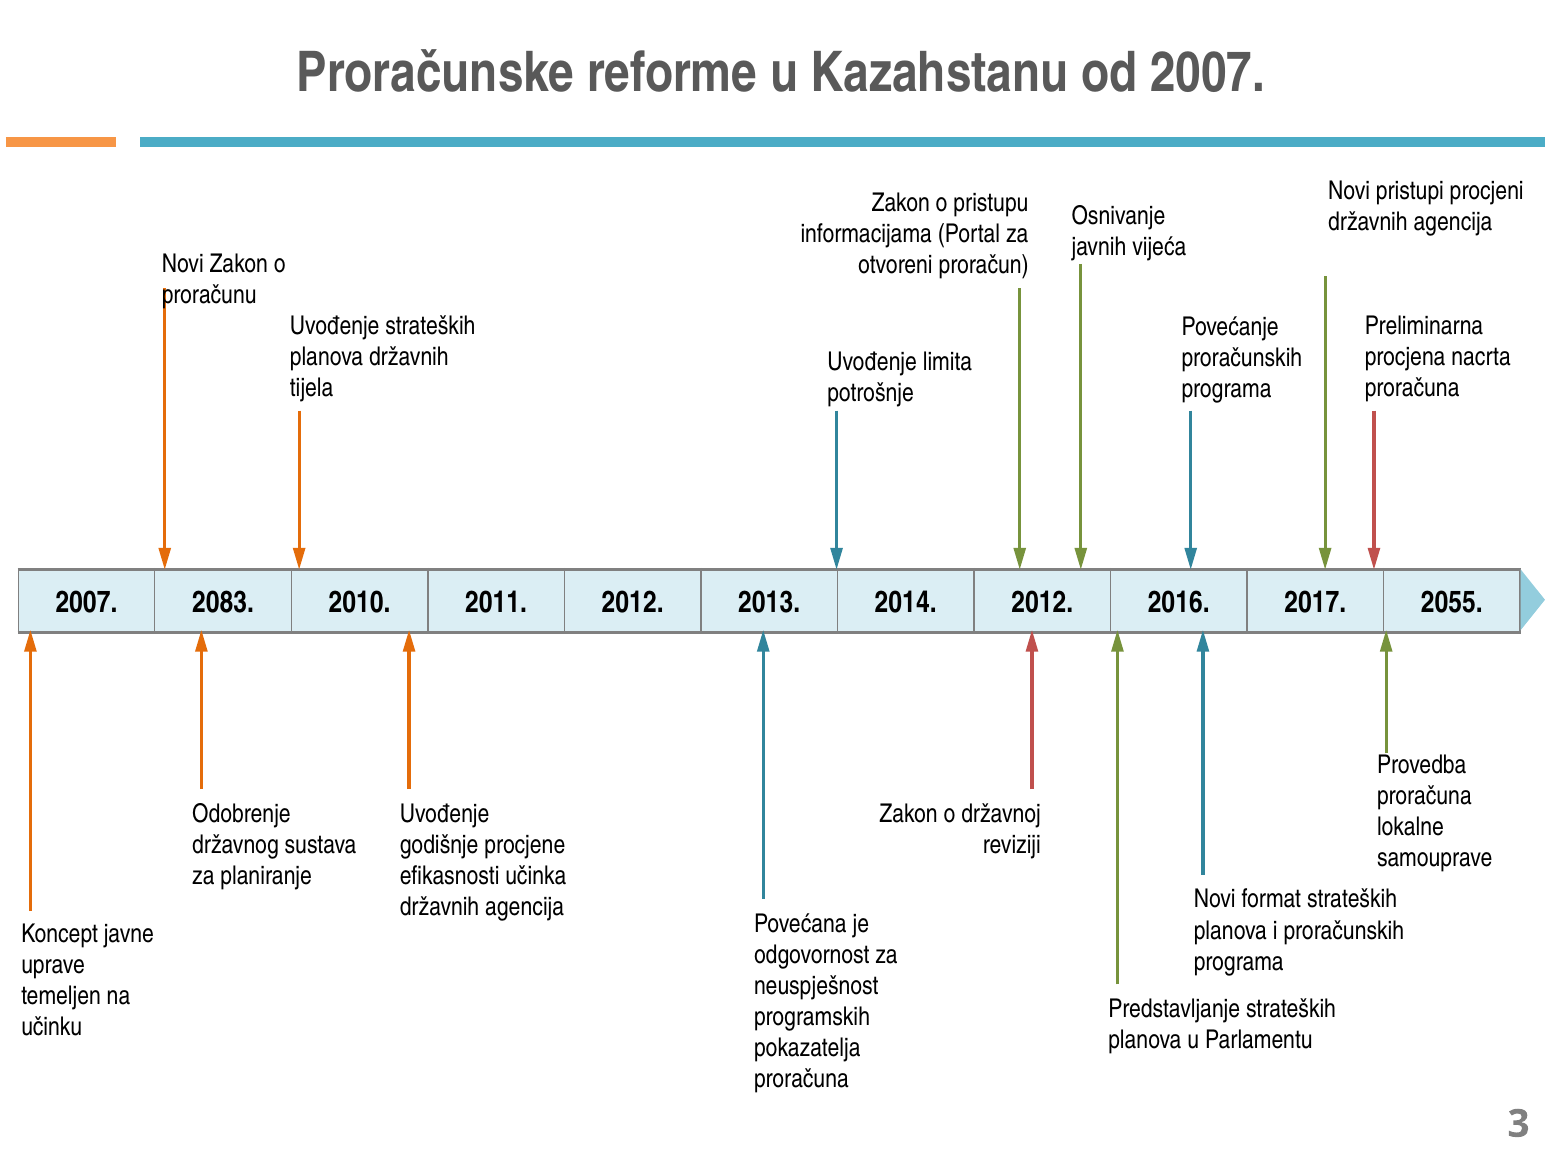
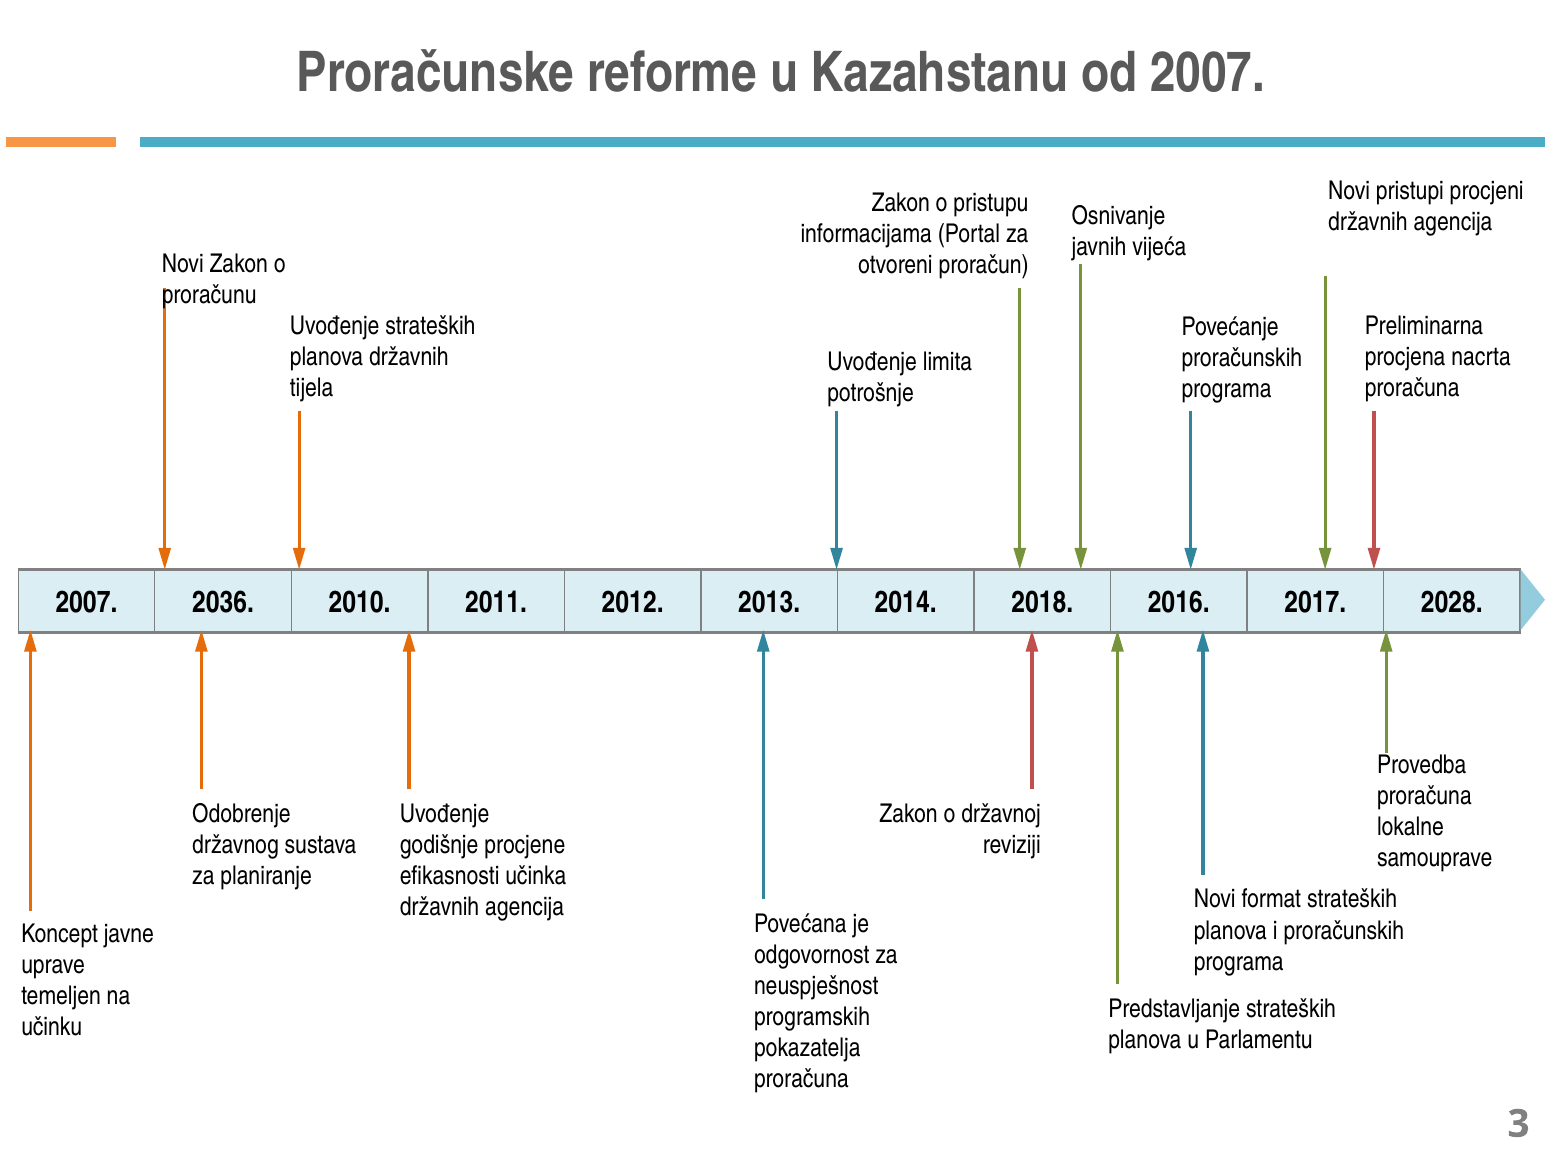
2083: 2083 -> 2036 (223, 603)
2014 2012: 2012 -> 2018 (1042, 603)
2055: 2055 -> 2028 (1452, 603)
